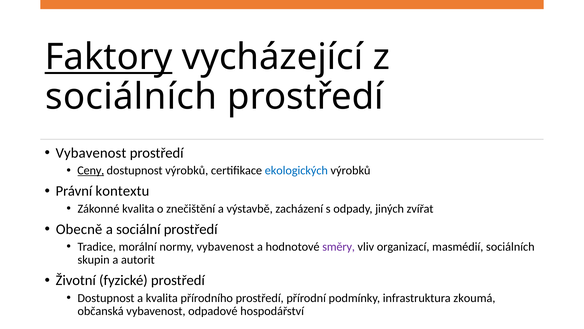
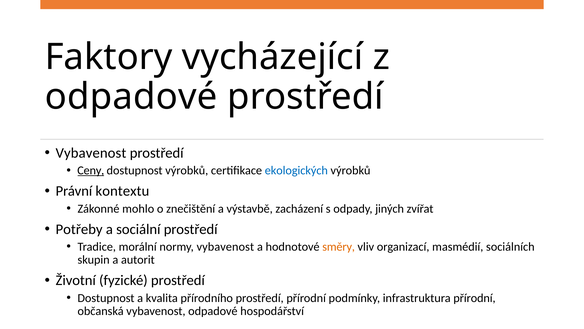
Faktory underline: present -> none (109, 57)
sociálních: sociálních -> odpadové (131, 97)
Zákonné kvalita: kvalita -> mohlo (138, 208)
Obecně: Obecně -> Potřeby (79, 229)
směry colour: purple -> orange (339, 246)
infrastruktura zkoumá: zkoumá -> přírodní (474, 298)
